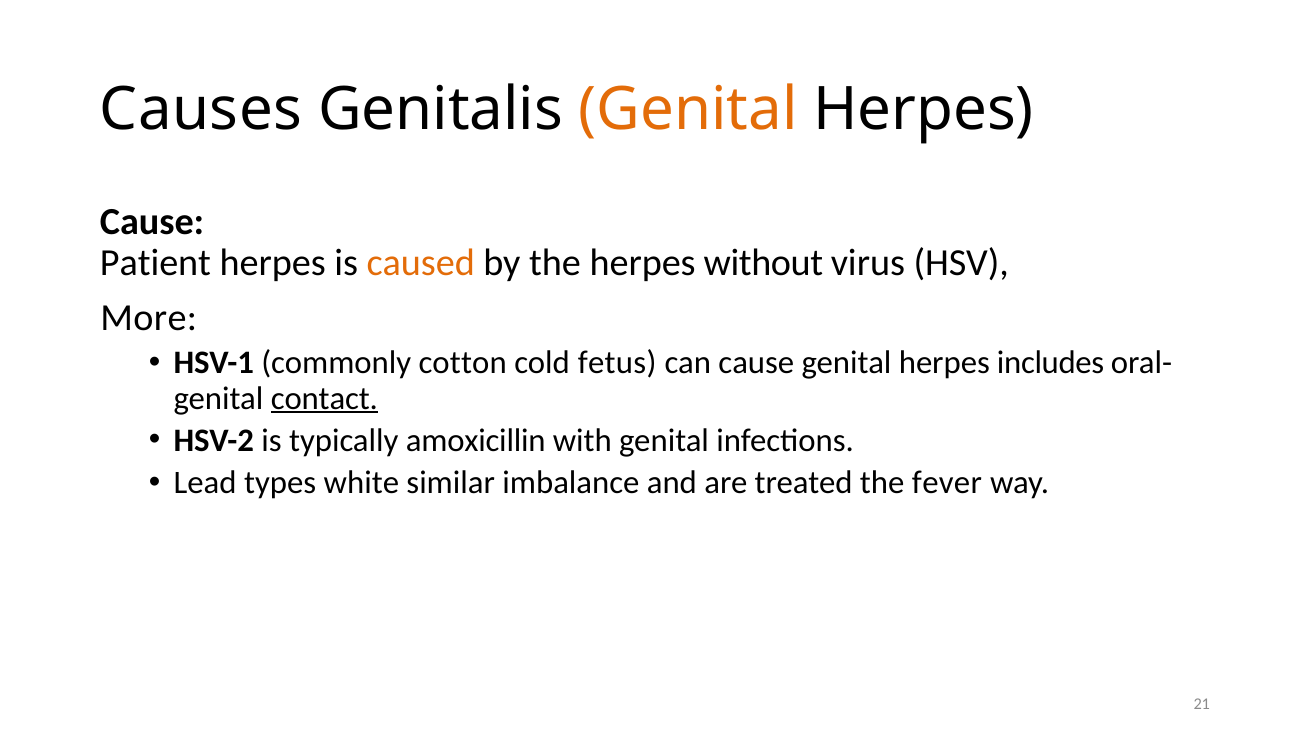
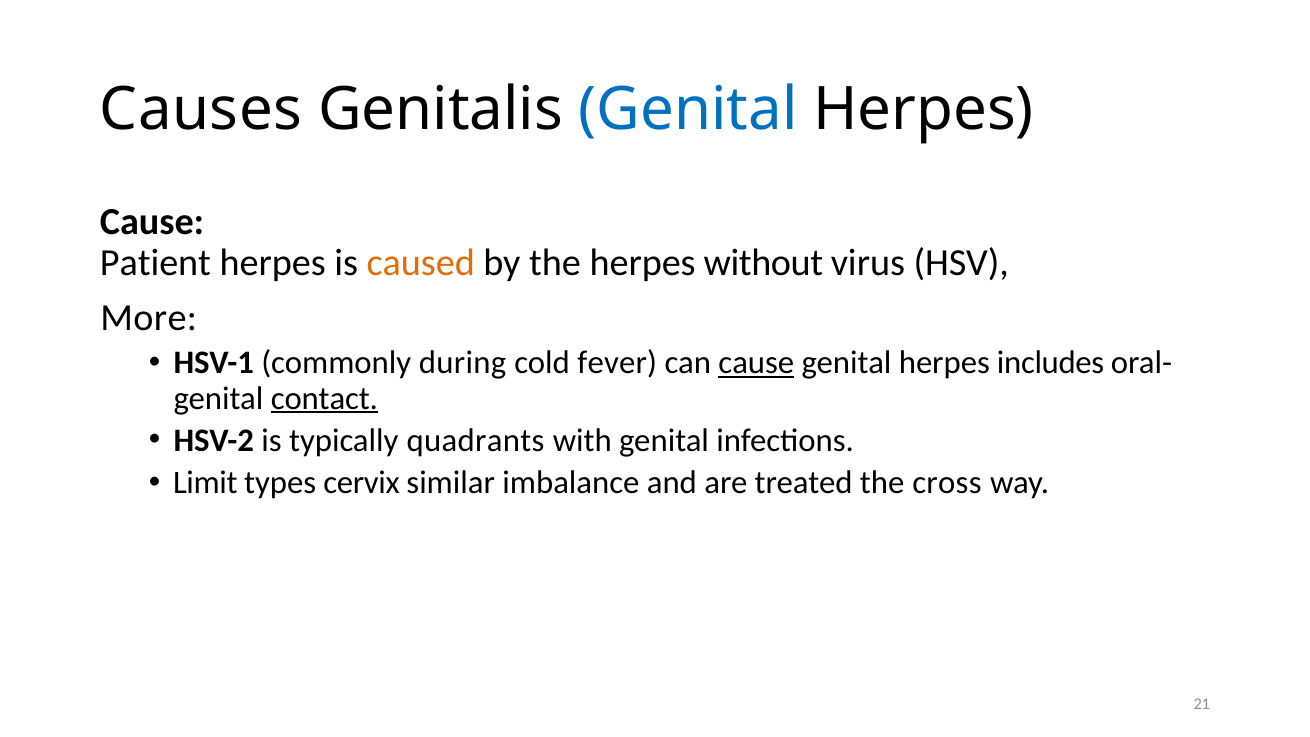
Genital colour: orange -> blue (688, 110)
cotton: cotton -> during (463, 363)
fetus: fetus -> fever (617, 363)
cause underline: none -> present (756, 363)
amoxicillin: amoxicillin -> quadrants (475, 440)
Lead: Lead -> Limit (205, 483)
white: white -> cervix (362, 483)
fever: fever -> cross (947, 483)
